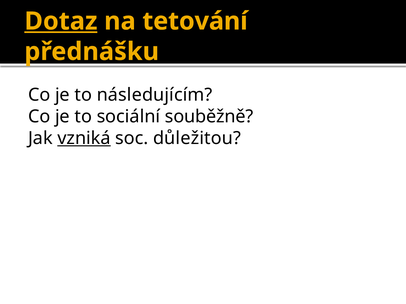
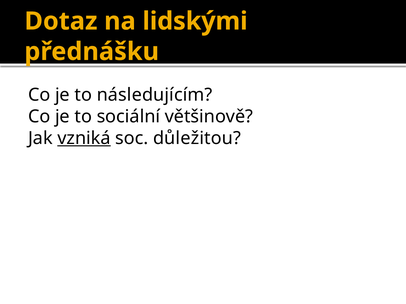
Dotaz underline: present -> none (61, 21)
tetování: tetování -> lidskými (195, 21)
souběžně: souběžně -> většinově (209, 117)
